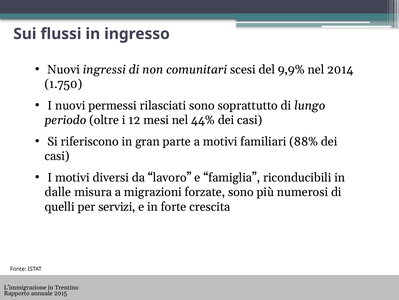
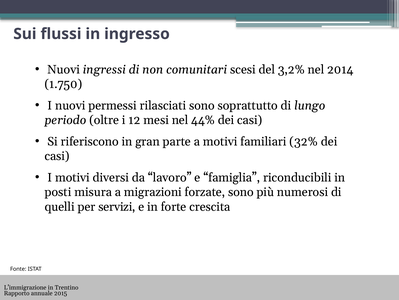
9,9%: 9,9% -> 3,2% (291, 69)
88%: 88% -> 32% (304, 141)
dalle: dalle -> posti (58, 192)
